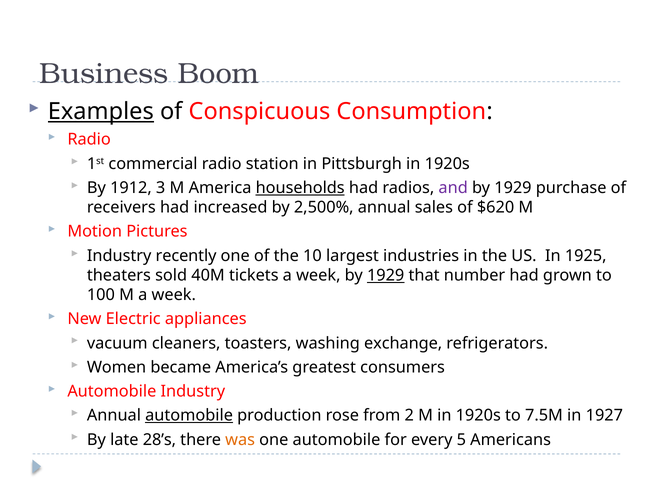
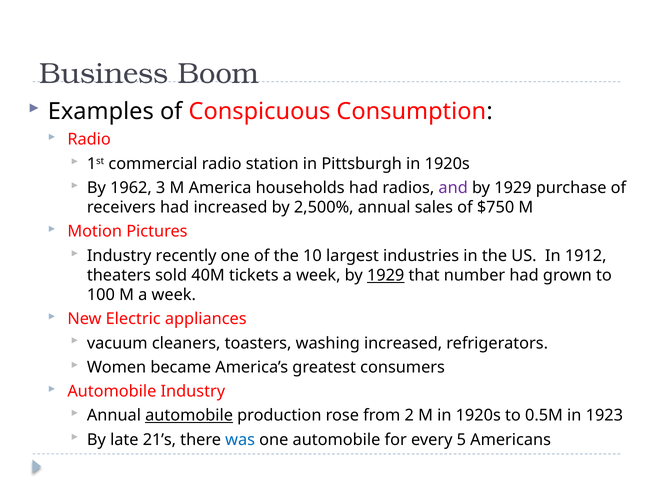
Examples underline: present -> none (101, 112)
1912: 1912 -> 1962 (131, 188)
households underline: present -> none (300, 188)
$620: $620 -> $750 (496, 207)
1925: 1925 -> 1912 (586, 256)
washing exchange: exchange -> increased (403, 343)
7.5M: 7.5M -> 0.5M (544, 415)
1927: 1927 -> 1923 (604, 415)
28’s: 28’s -> 21’s (159, 439)
was colour: orange -> blue (240, 439)
